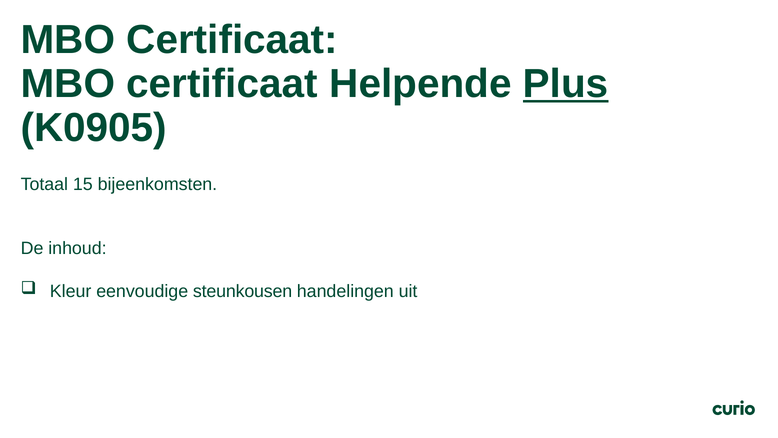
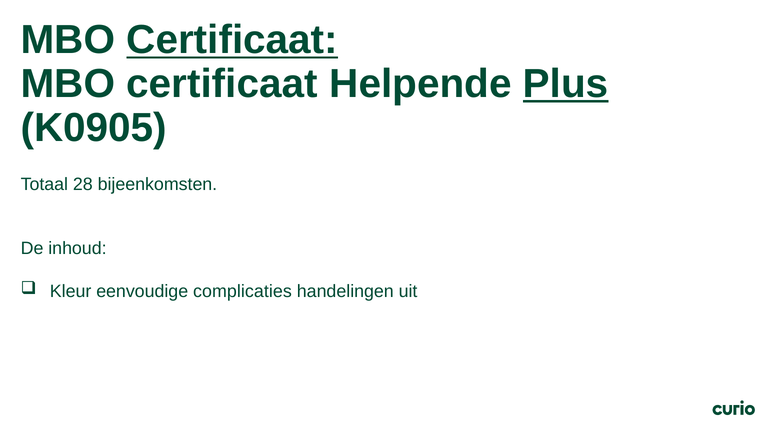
Certificaat underline: none -> present (232, 40)
15: 15 -> 28 (83, 184)
steunkousen: steunkousen -> complicaties (242, 291)
